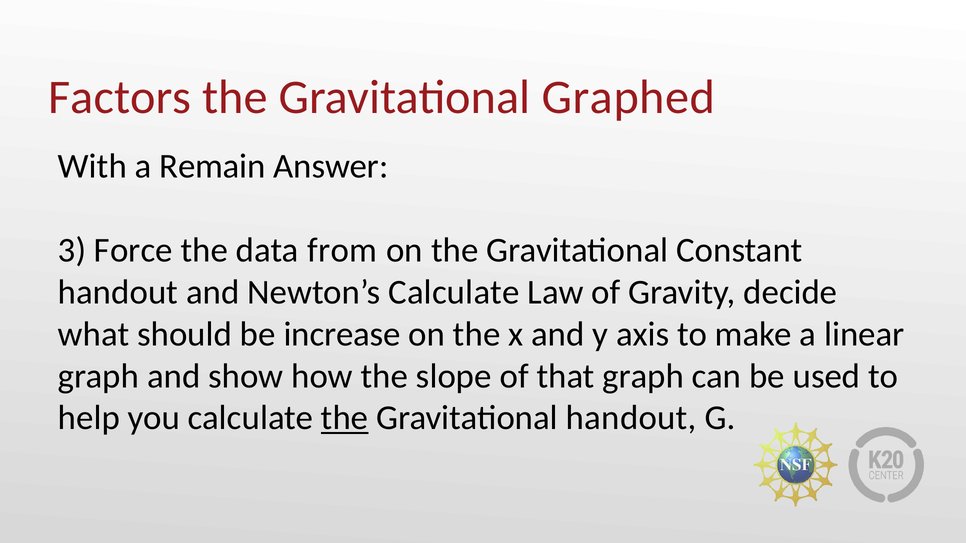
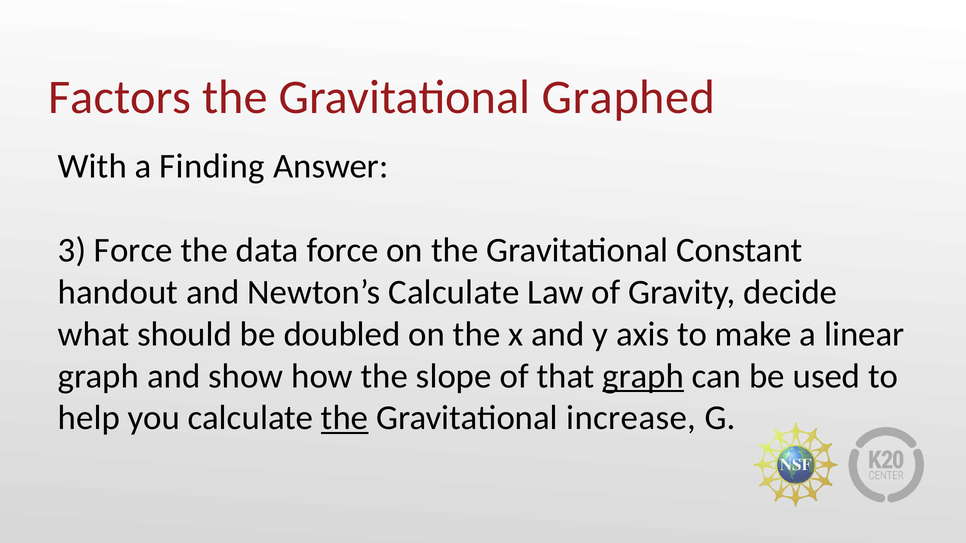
Remain: Remain -> Finding (212, 167)
data from: from -> force (343, 250)
increase: increase -> doubled (342, 334)
graph underline: none -> present (643, 376)
Gravitational handout: handout -> increase (631, 418)
